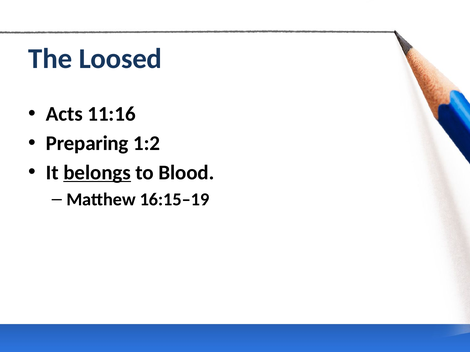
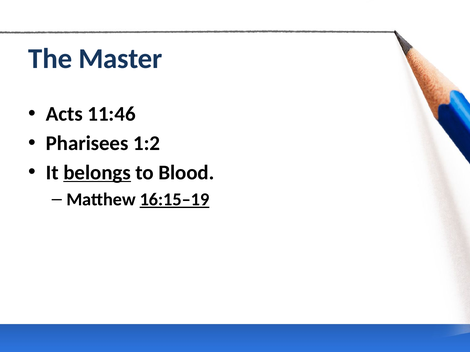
Loosed: Loosed -> Master (120, 59)
11:16: 11:16 -> 11:46 (112, 114)
Preparing: Preparing -> Pharisees (87, 144)
16:15–19 underline: none -> present (175, 200)
